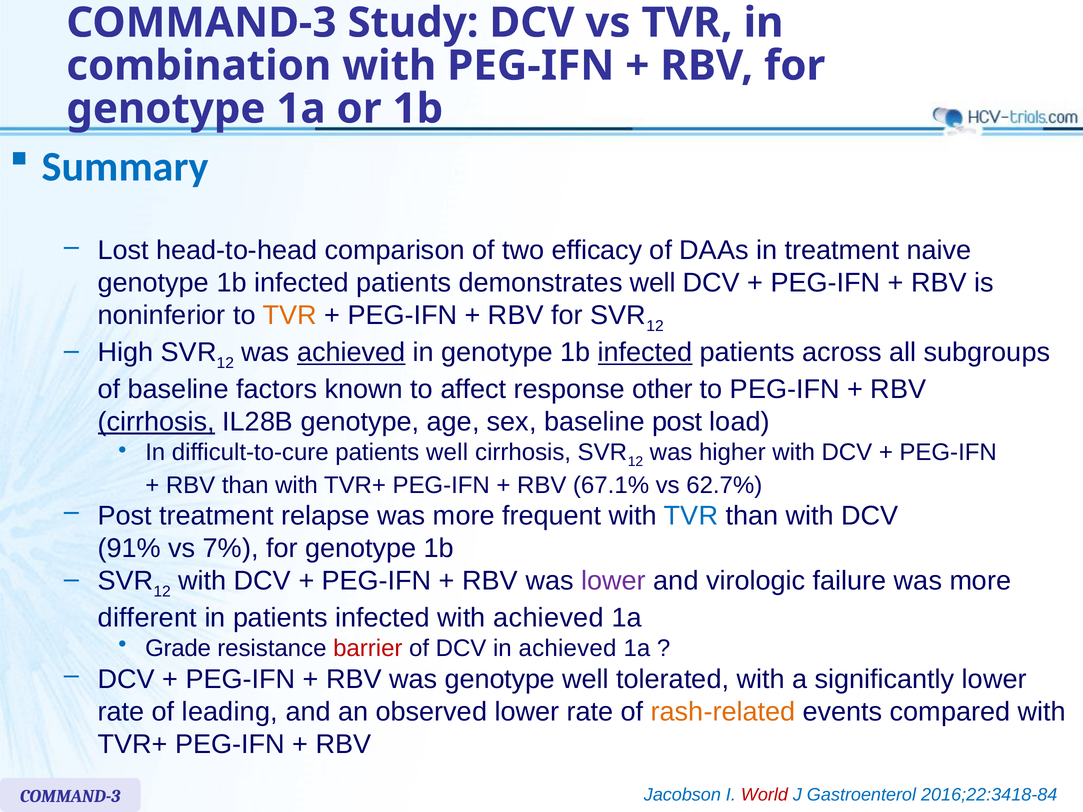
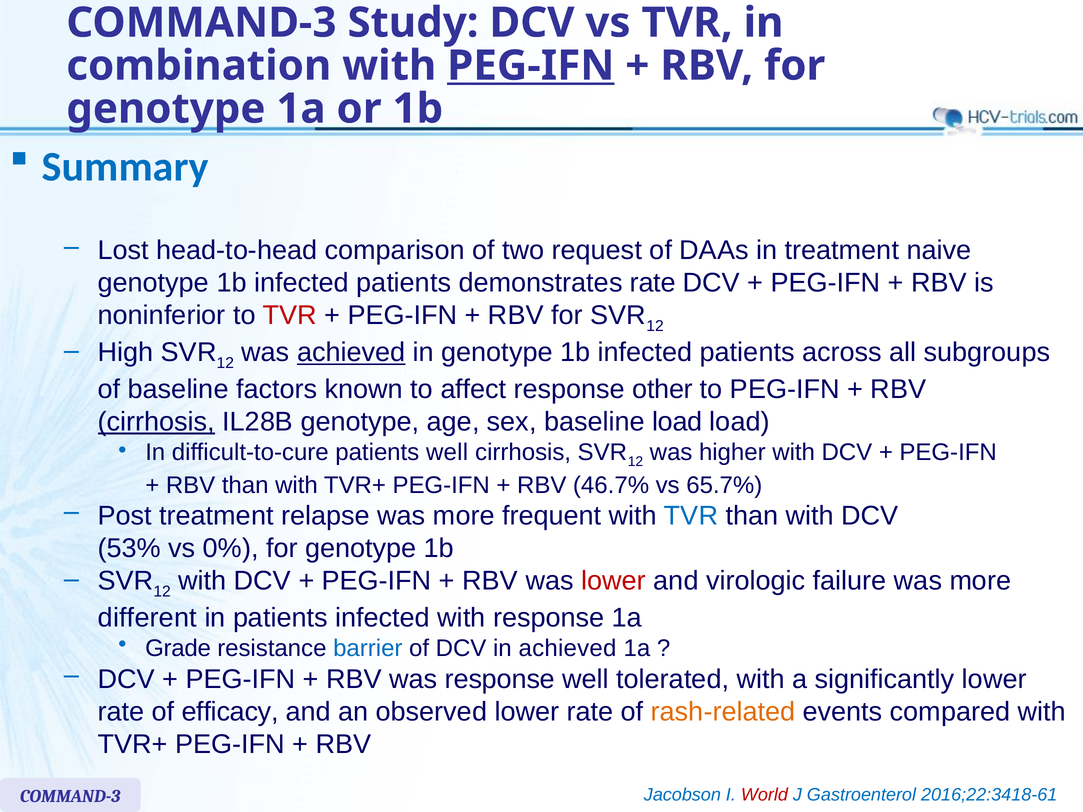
PEG-IFN underline: none -> present (531, 66)
efficacy: efficacy -> request (597, 251)
demonstrates well: well -> rate (653, 283)
TVR colour: orange -> red (290, 316)
infected underline: present -> none (645, 353)
baseline post: post -> load (677, 422)
67.1%: 67.1% -> 46.7% (611, 485)
62.7%: 62.7% -> 65.7% (724, 485)
91%: 91% -> 53% (129, 549)
7%: 7% -> 0% (231, 549)
lower colour: purple -> red (614, 581)
with achieved: achieved -> response (549, 618)
barrier colour: red -> blue (368, 649)
was genotype: genotype -> response (500, 679)
leading: leading -> efficacy (230, 712)
2016;22:3418-84: 2016;22:3418-84 -> 2016;22:3418-61 (989, 795)
